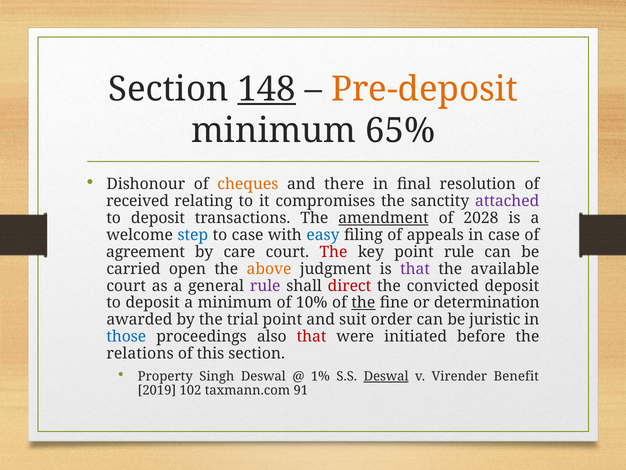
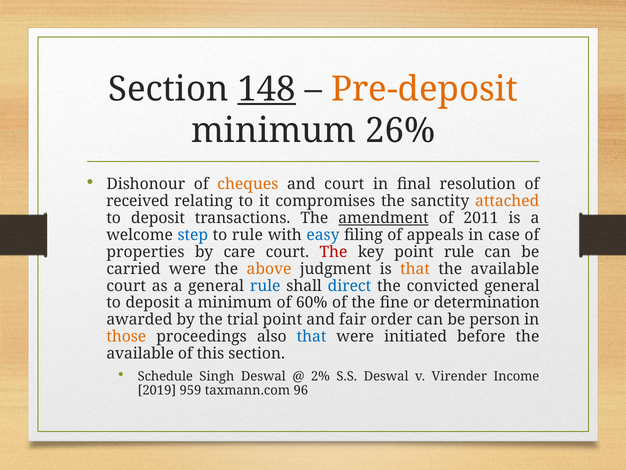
65%: 65% -> 26% (400, 131)
and there: there -> court (344, 184)
attached colour: purple -> orange (507, 201)
2028: 2028 -> 2011 (481, 218)
to case: case -> rule (247, 235)
agreement: agreement -> properties (145, 252)
carried open: open -> were (188, 269)
that colour: purple -> orange (415, 269)
rule colour: purple -> blue (265, 286)
direct colour: red -> blue (349, 286)
convicted deposit: deposit -> general (512, 286)
10%: 10% -> 60% (312, 302)
the underline: present -> none (363, 302)
suit: suit -> fair (353, 319)
juristic: juristic -> person (495, 319)
those colour: blue -> orange (126, 336)
that colour: red -> blue (312, 336)
relations: relations -> available (140, 353)
Property: Property -> Schedule (165, 376)
1%: 1% -> 2% (320, 376)
Deswal underline: present -> none (386, 376)
Benefit: Benefit -> Income (516, 376)
102: 102 -> 959 (190, 390)
91: 91 -> 96 (301, 390)
